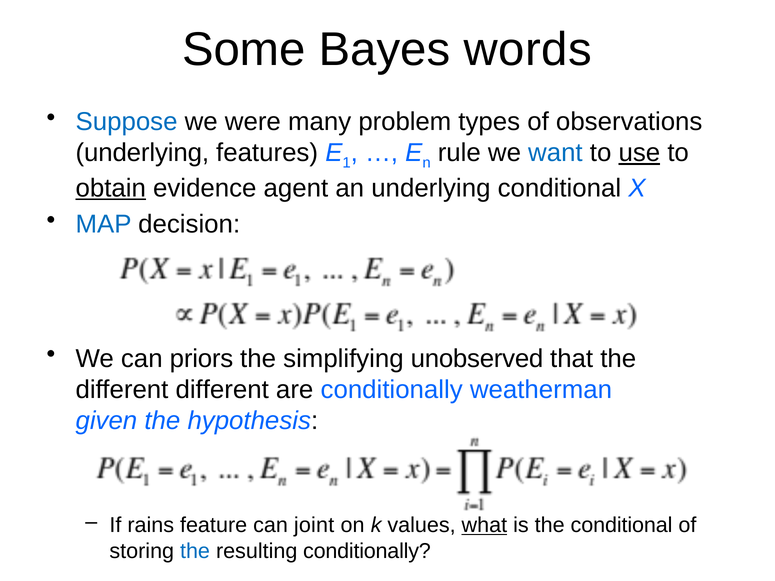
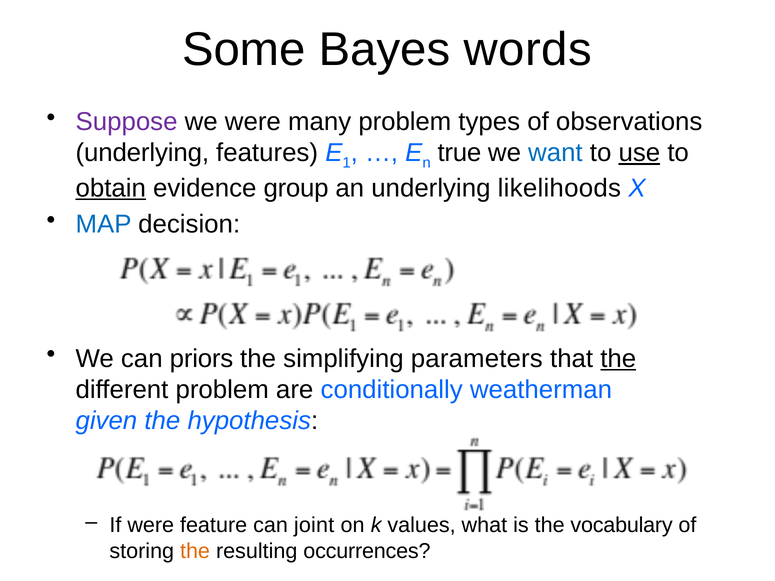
Suppose colour: blue -> purple (127, 122)
rule: rule -> true (459, 153)
agent: agent -> group (296, 188)
underlying conditional: conditional -> likelihoods (559, 188)
unobserved: unobserved -> parameters (477, 359)
the underline: none -> present (618, 359)
different different: different -> problem (222, 390)
If rains: rains -> were (151, 525)
what underline: present -> none (484, 525)
the conditional: conditional -> vocabulary (622, 525)
the colour: blue -> orange (195, 551)
resulting conditionally: conditionally -> occurrences (367, 551)
